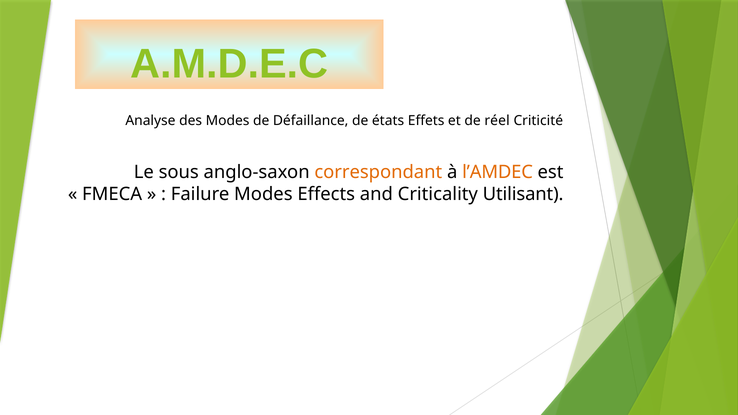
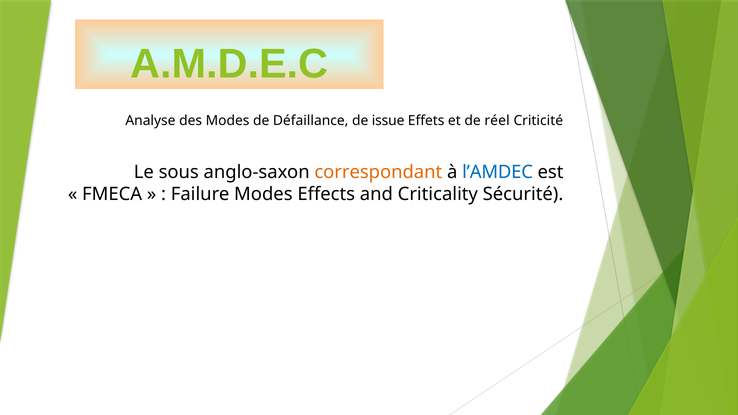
états: états -> issue (388, 121)
l’AMDEC colour: orange -> blue (498, 172)
Utilisant: Utilisant -> Sécurité (523, 194)
